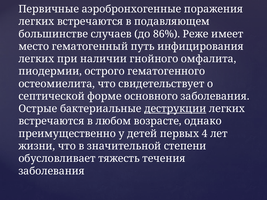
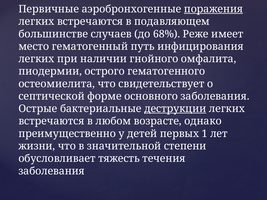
поражения underline: none -> present (213, 9)
86%: 86% -> 68% (167, 34)
4: 4 -> 1 (205, 134)
